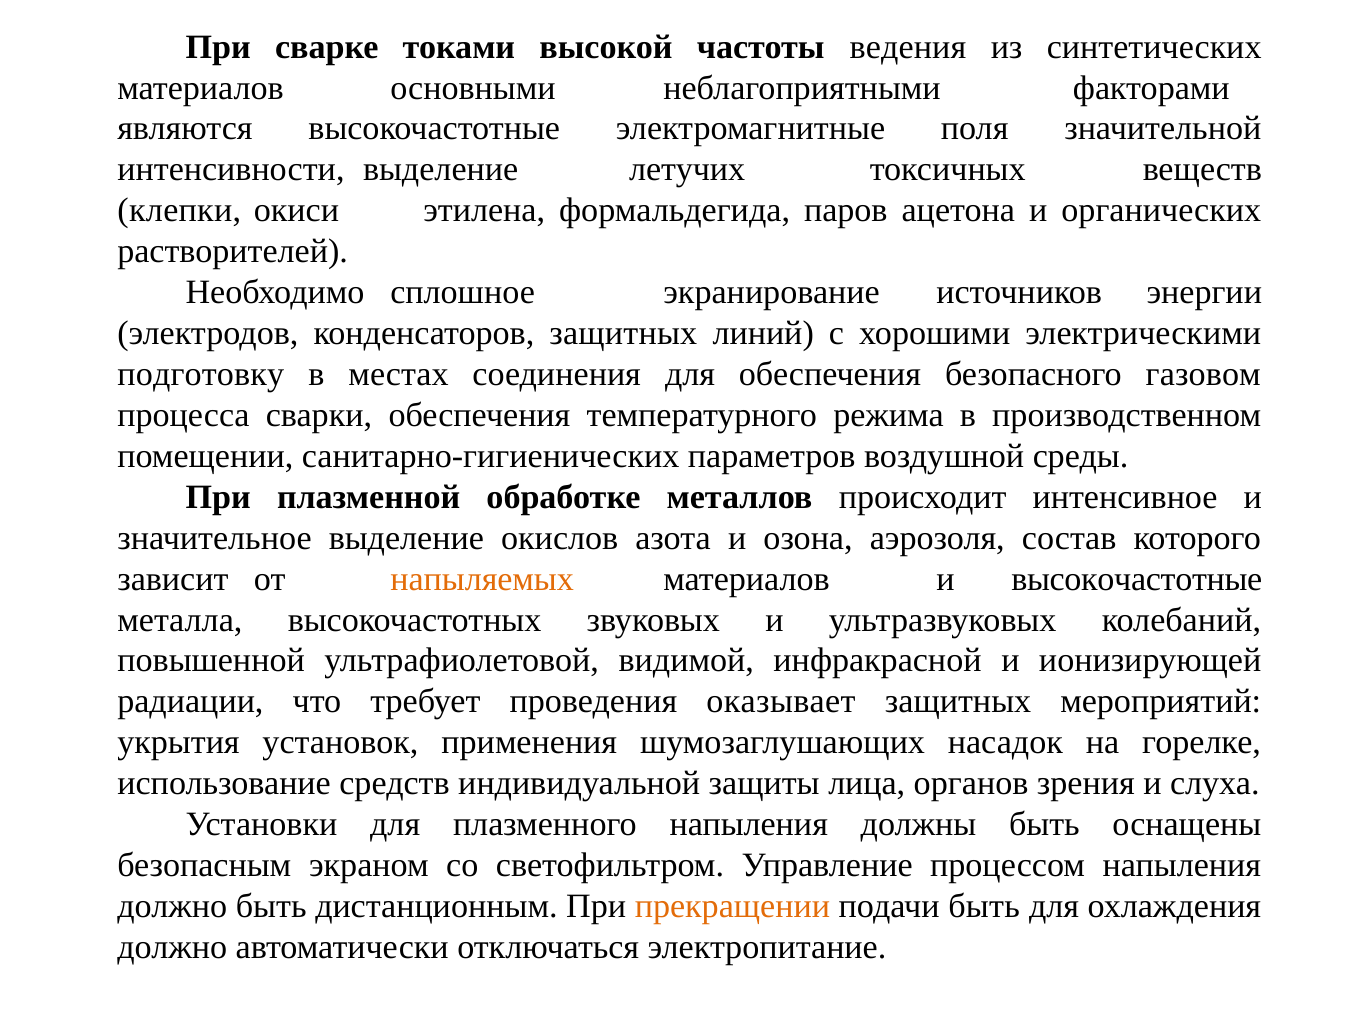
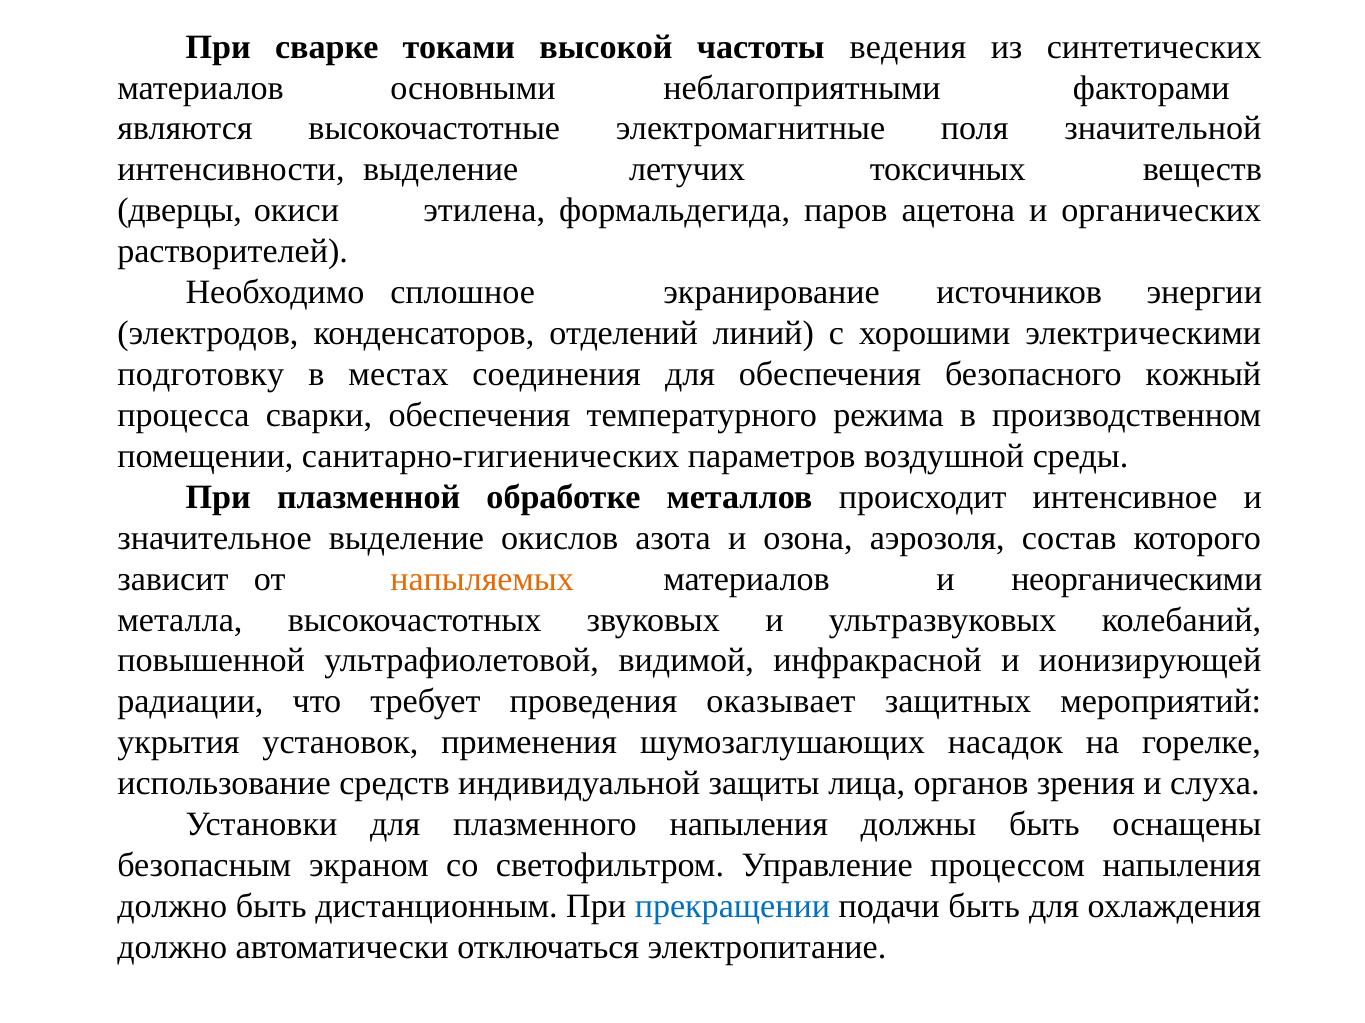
клепки: клепки -> дверцы (180, 211)
конденсаторов защитных: защитных -> отделений (624, 334)
газовом: газовом -> кожный (1203, 375)
и высокочастотные: высокочастотные -> неорганическими (1137, 579)
прекращении colour: orange -> blue (732, 907)
